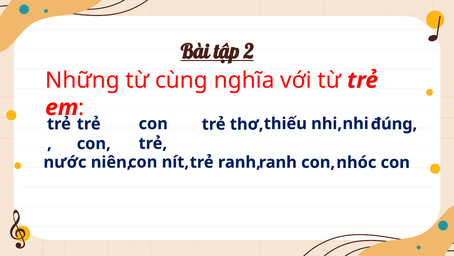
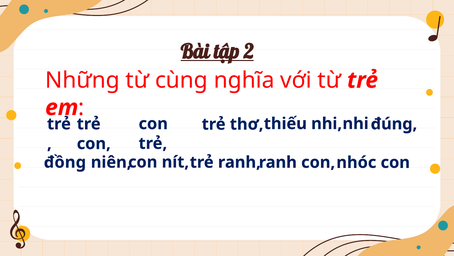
nước: nước -> đồng (65, 162)
